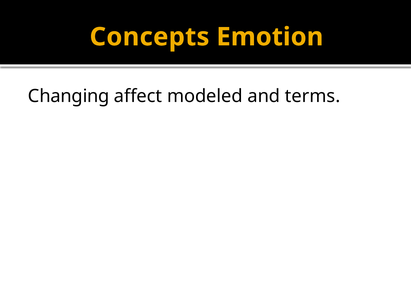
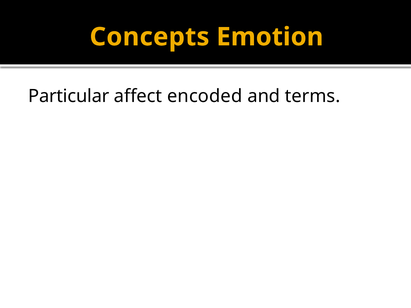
Changing: Changing -> Particular (69, 96)
modeled: modeled -> encoded (205, 96)
